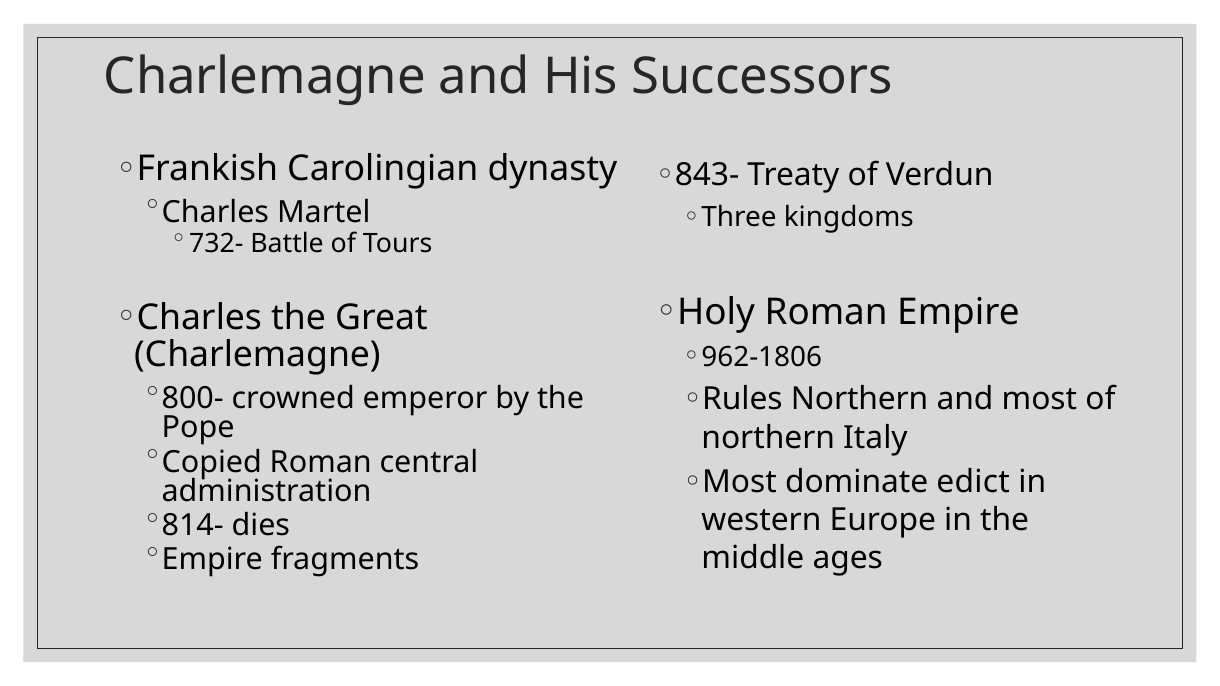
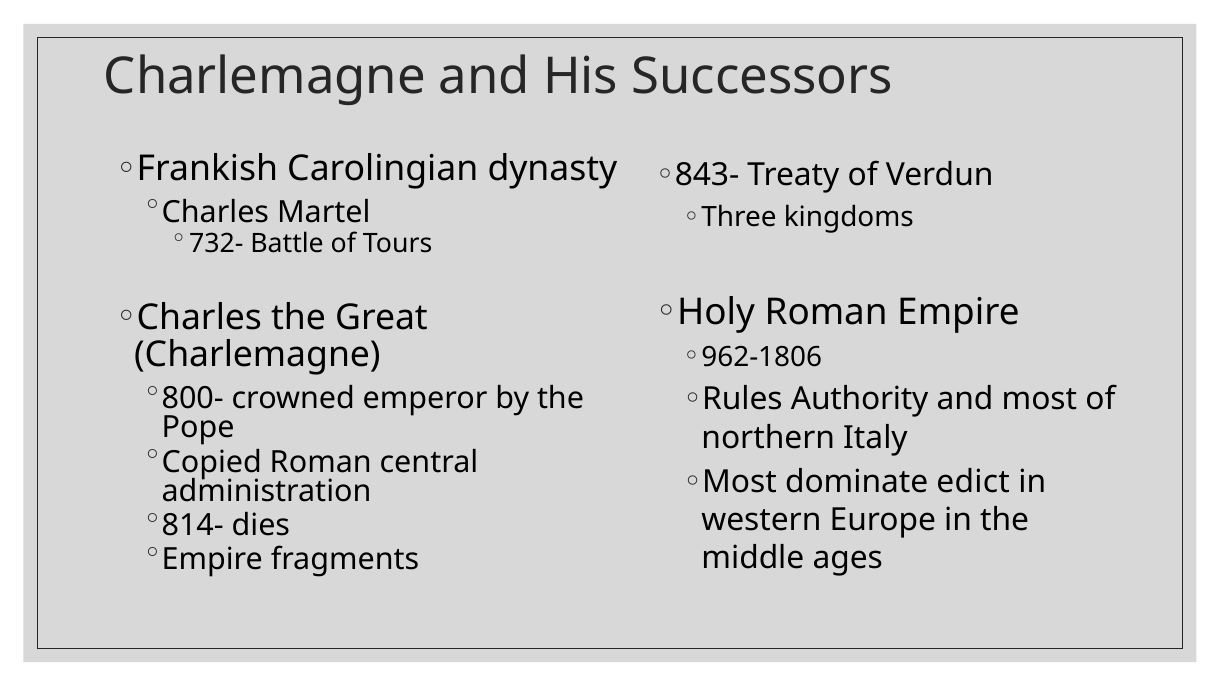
Rules Northern: Northern -> Authority (860, 400)
